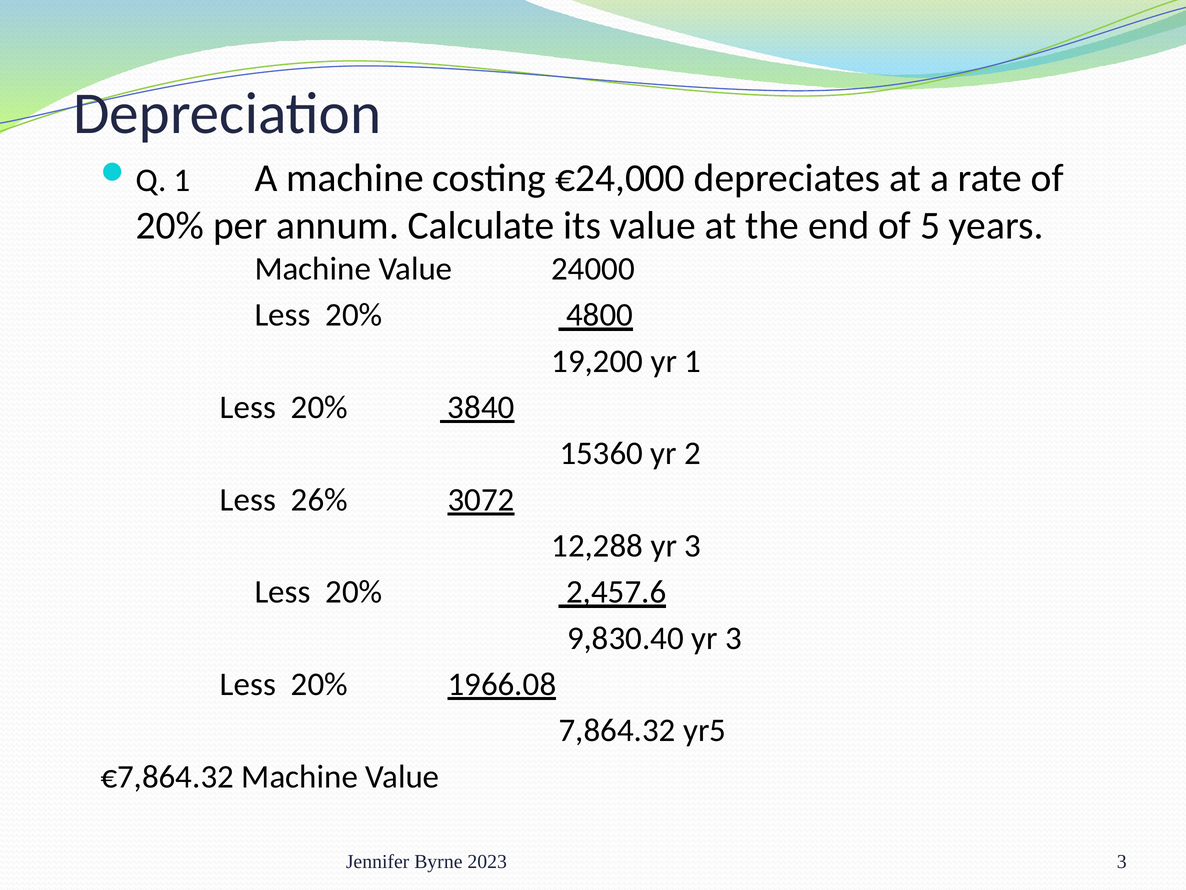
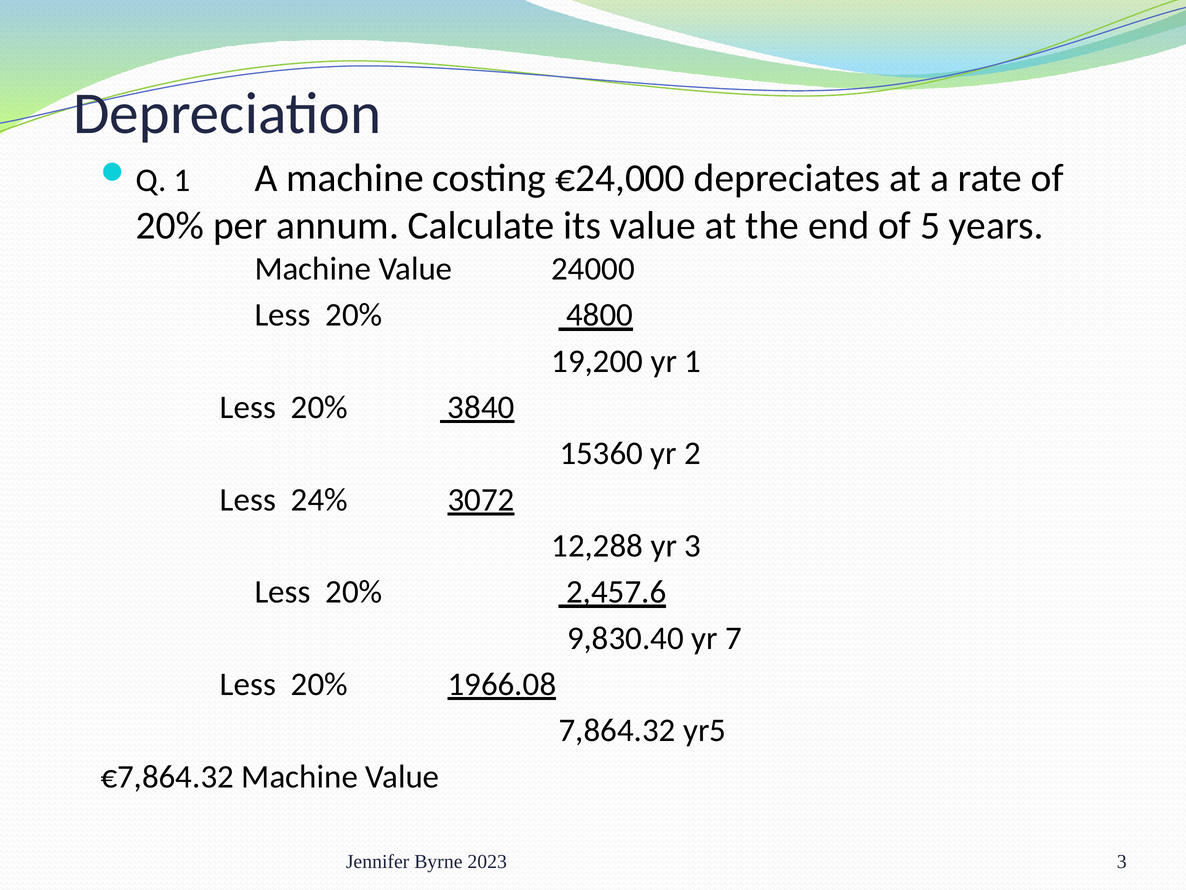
26%: 26% -> 24% (319, 499)
9,830.40 yr 3: 3 -> 7 (733, 638)
